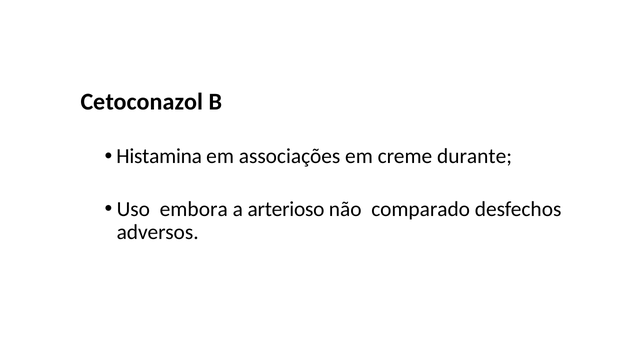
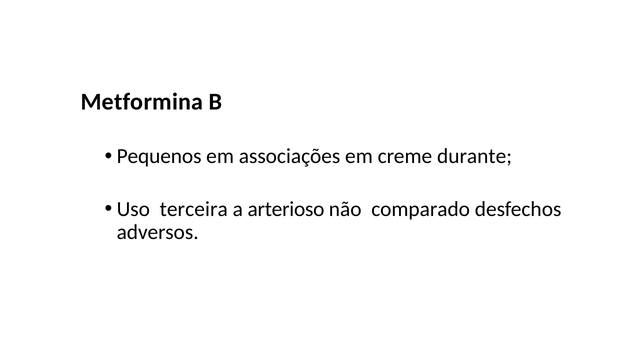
Cetoconazol: Cetoconazol -> Metformina (142, 102)
Histamina: Histamina -> Pequenos (159, 156)
embora: embora -> terceira (194, 209)
